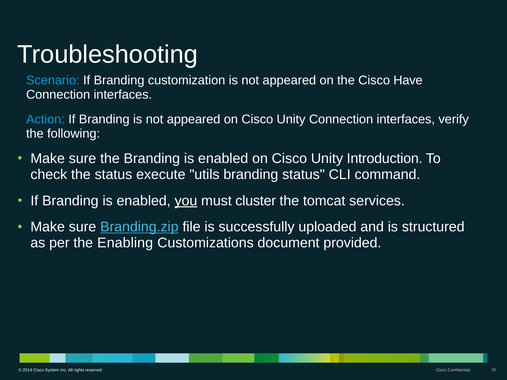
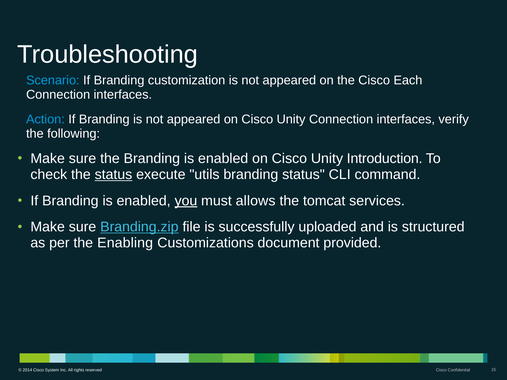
Have: Have -> Each (408, 80)
status underline: none -> present (113, 175)
cluster: cluster -> allows (256, 201)
